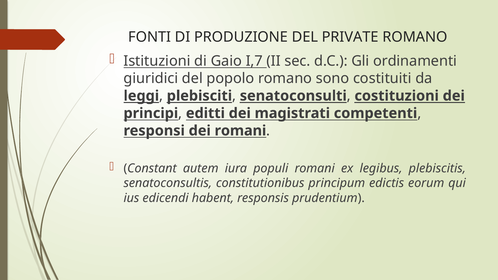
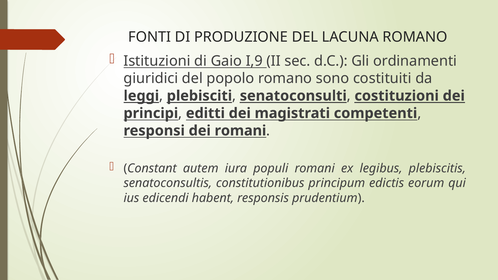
PRIVATE: PRIVATE -> LACUNA (350, 37)
I,7: I,7 -> I,9 (254, 61)
